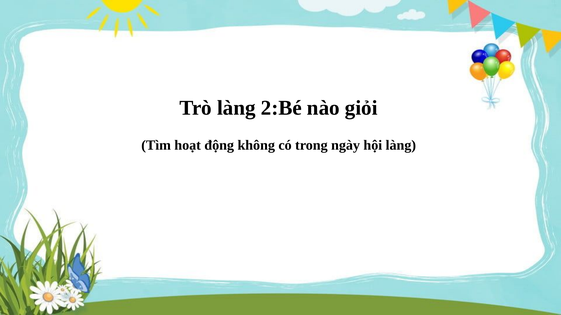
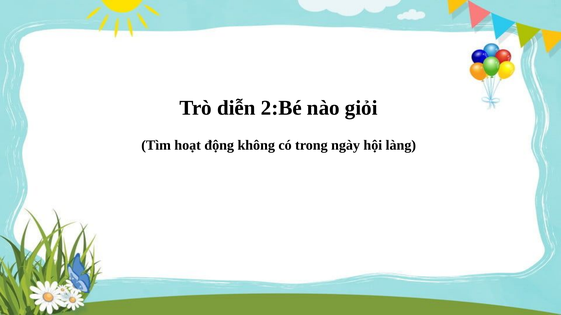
Trò làng: làng -> diễn (236, 108)
